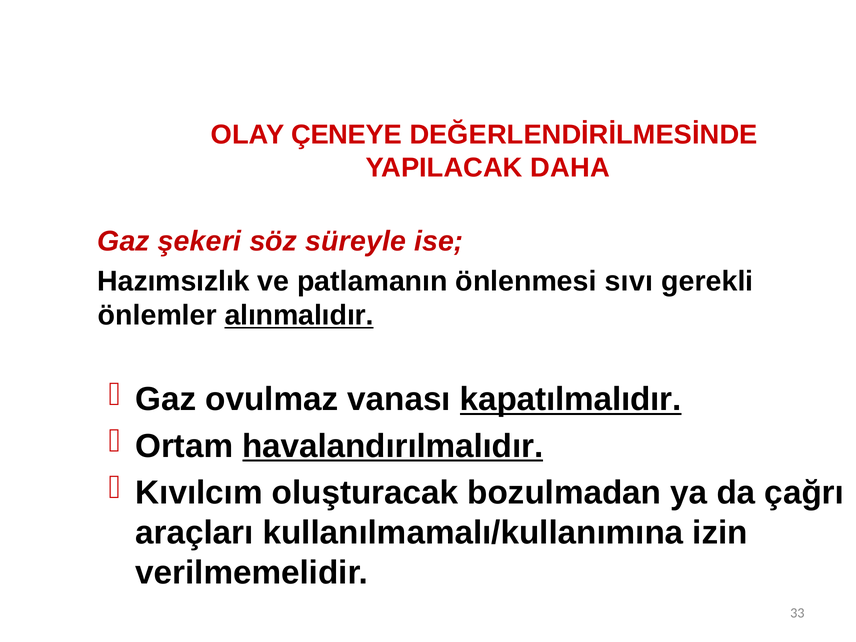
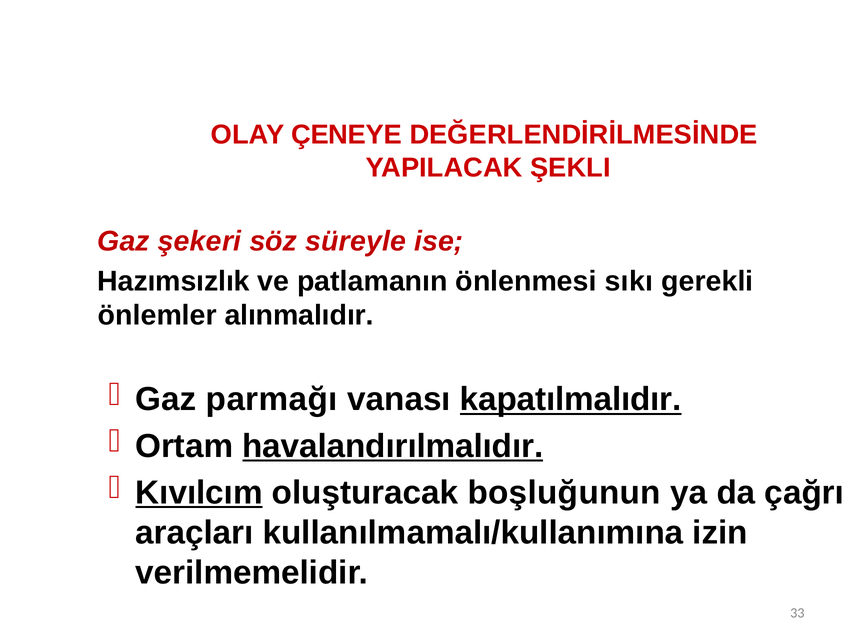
DAHA: DAHA -> ŞEKLI (570, 168)
sıvı: sıvı -> sıkı (629, 281)
alınmalıdır underline: present -> none (299, 315)
ovulmaz: ovulmaz -> parmağı (272, 399)
Kıvılcım underline: none -> present (199, 493)
bozulmadan: bozulmadan -> boşluğunun (564, 493)
